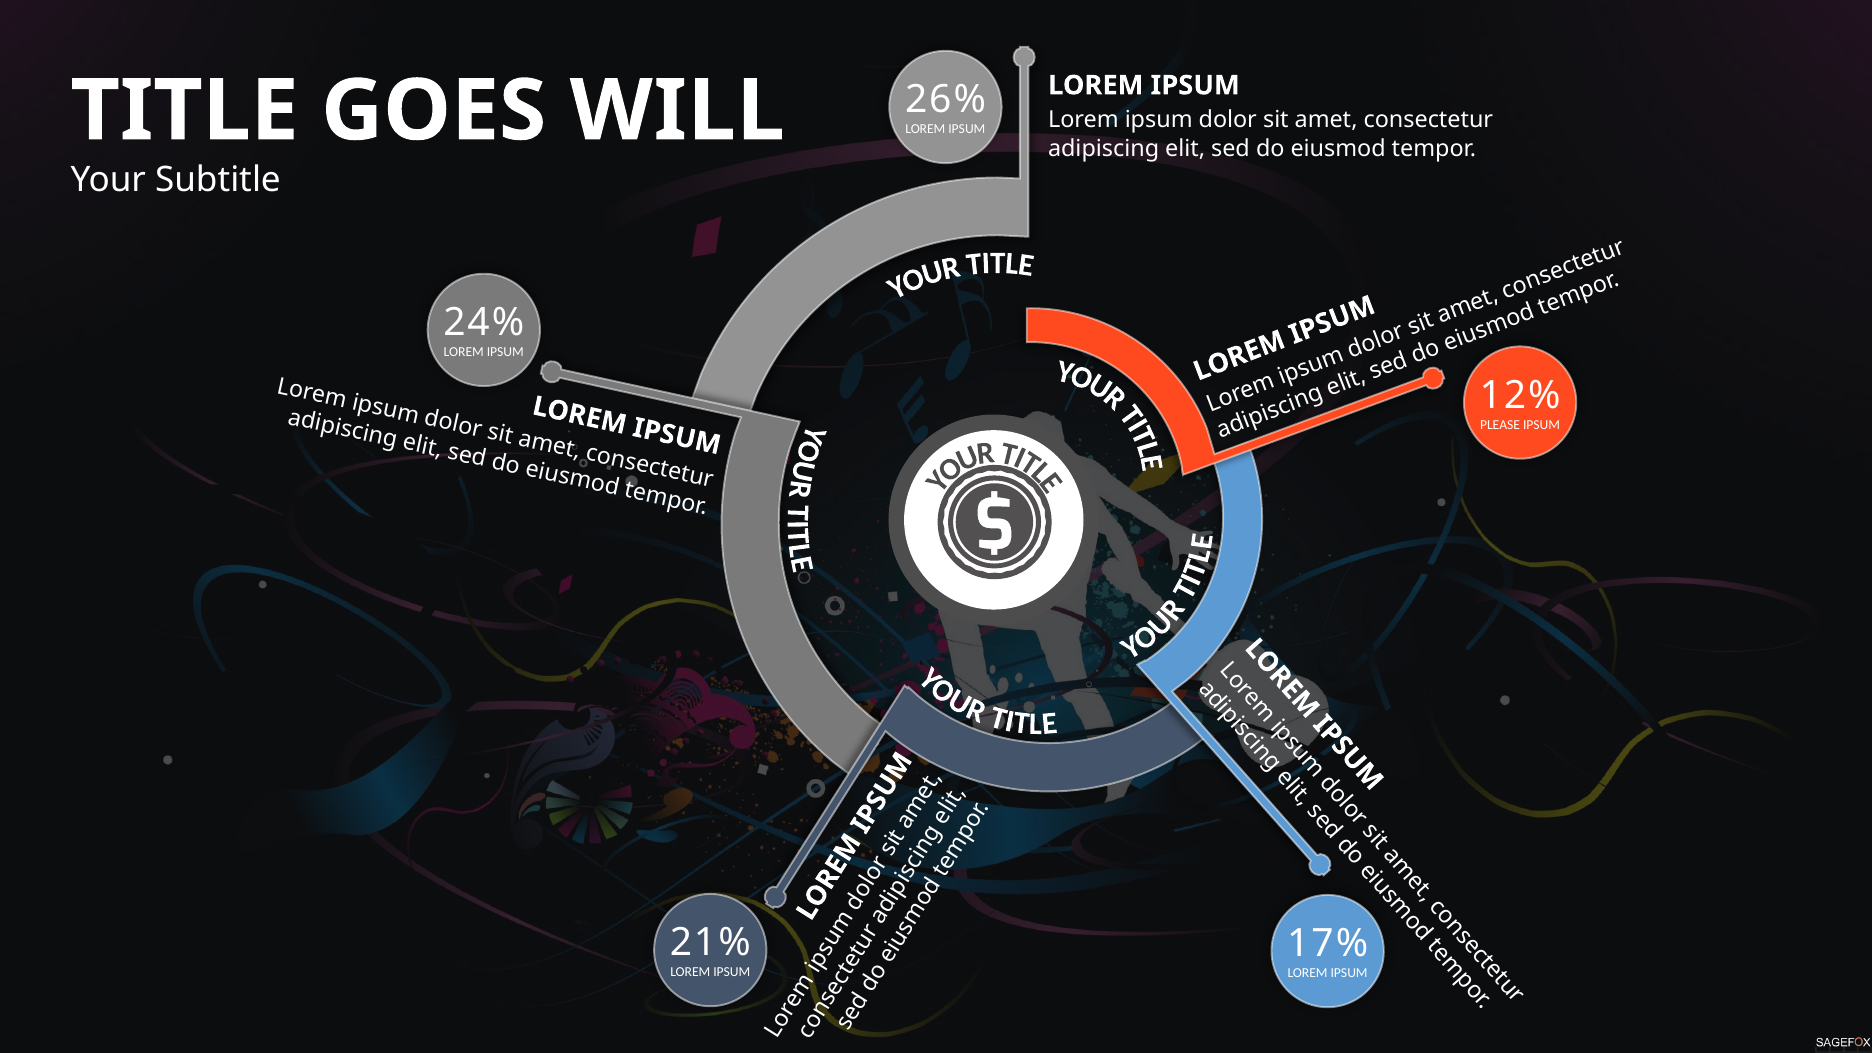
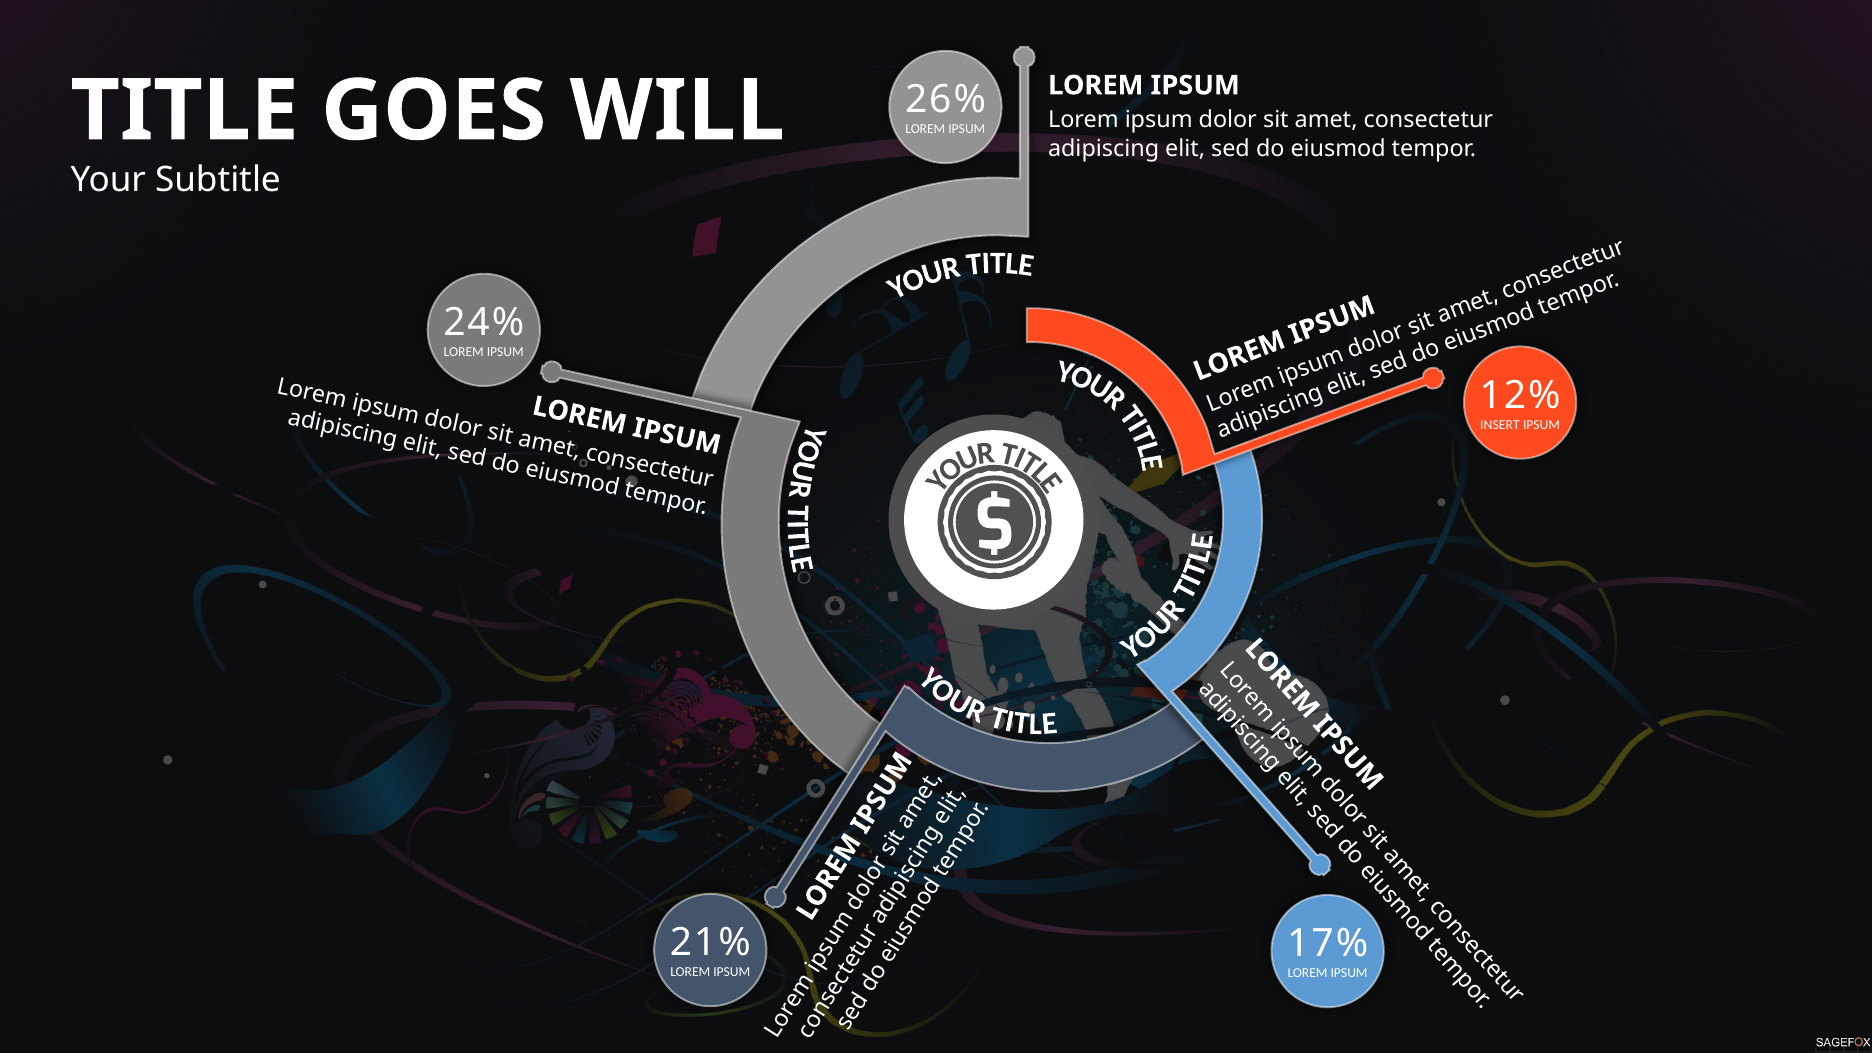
PLEASE: PLEASE -> INSERT (1500, 425)
